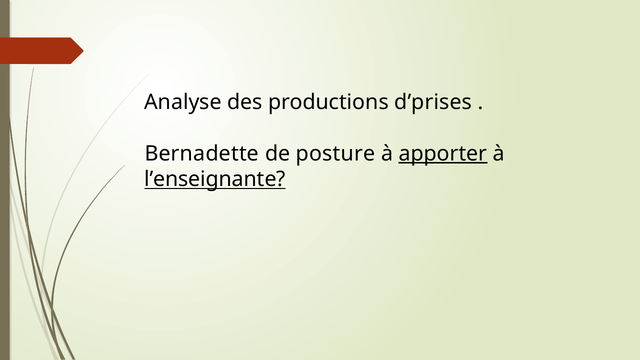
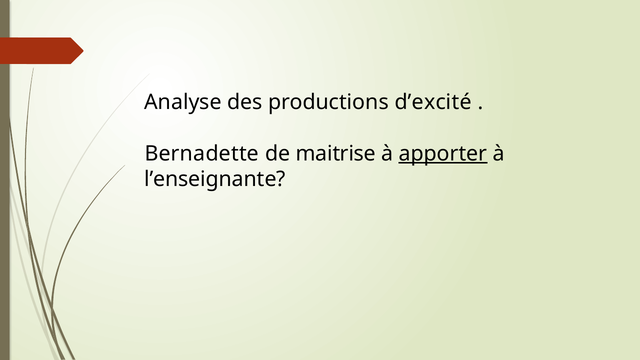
d’prises: d’prises -> d’excité (433, 102)
posture: posture -> maitrise (336, 154)
l’enseignante underline: present -> none (215, 179)
